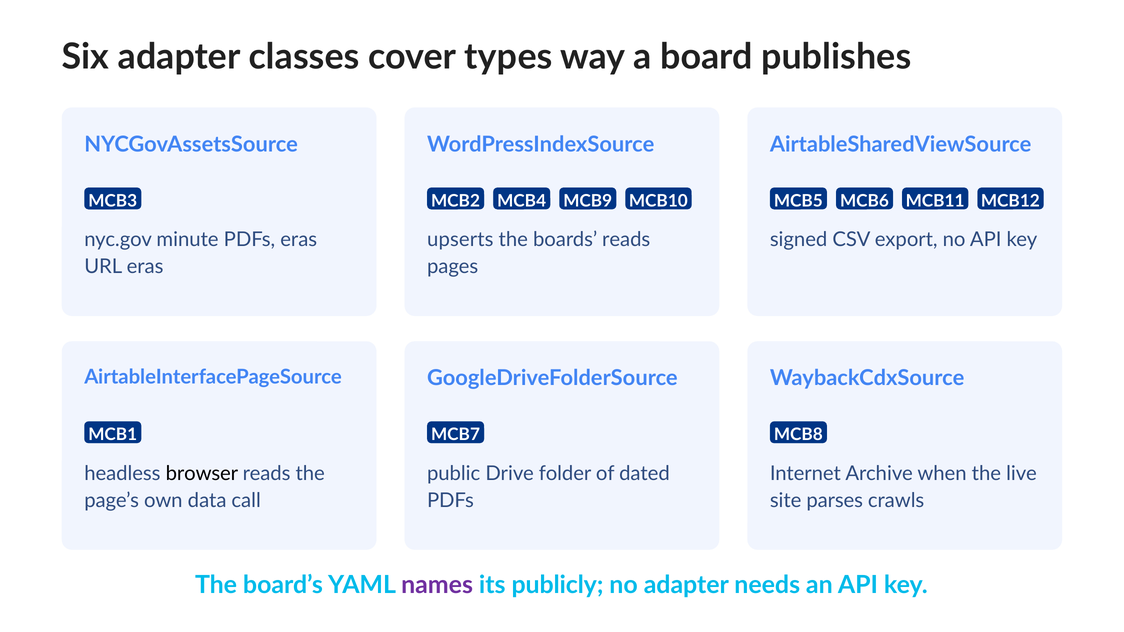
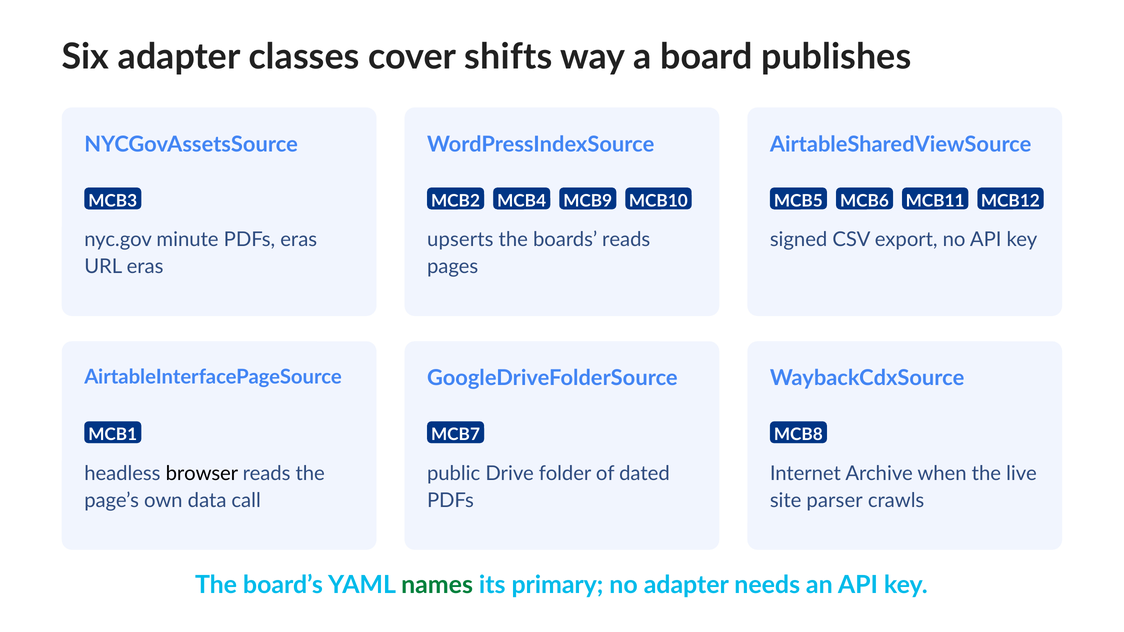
types: types -> shifts (508, 57)
parses: parses -> parser (835, 501)
names colour: purple -> green (437, 585)
publicly: publicly -> primary (557, 585)
